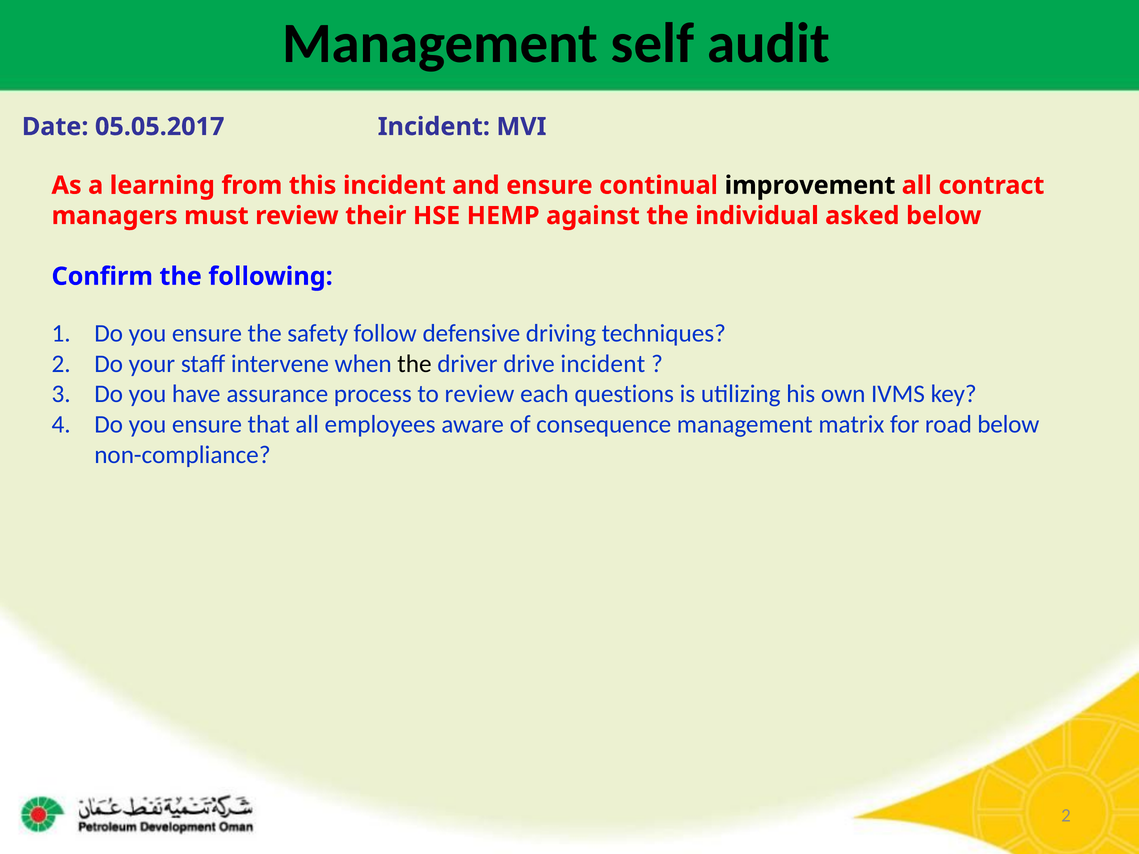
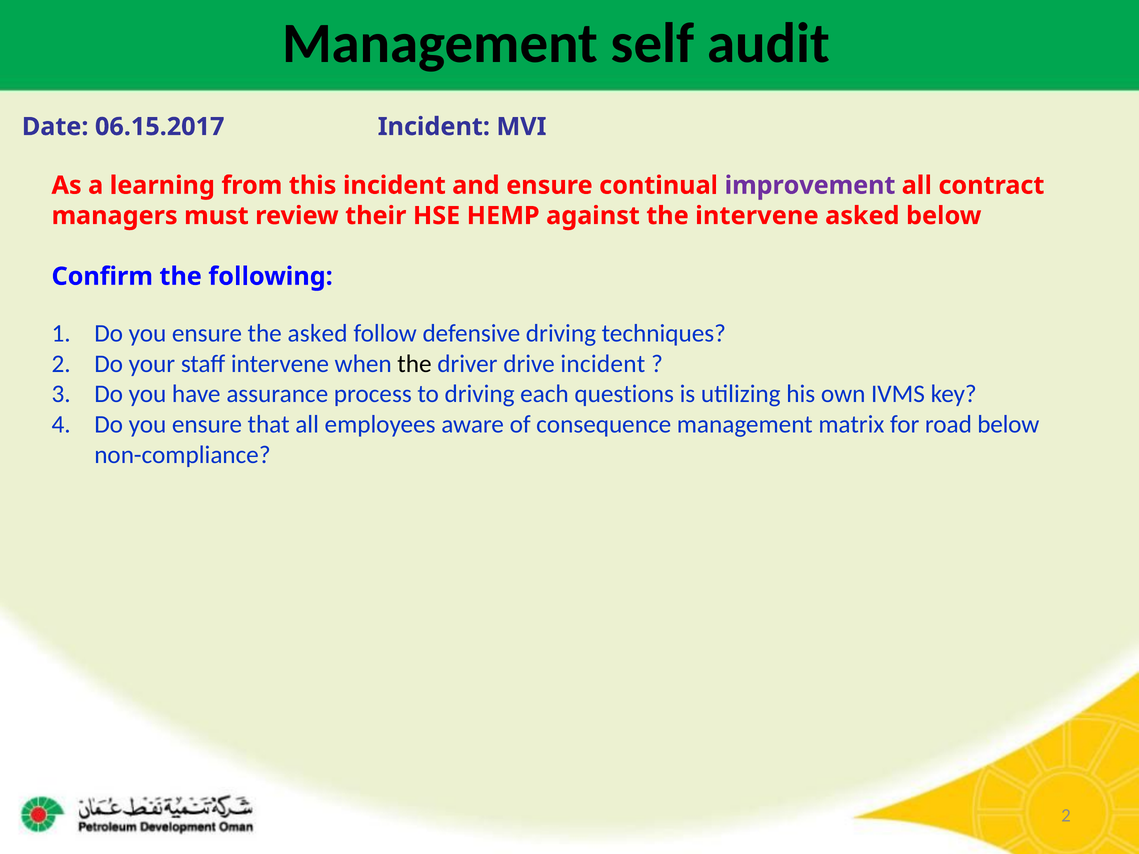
05.05.2017: 05.05.2017 -> 06.15.2017 (160, 127)
improvement colour: black -> purple (810, 185)
the individual: individual -> intervene (757, 216)
the safety: safety -> asked (318, 333)
to review: review -> driving (480, 394)
